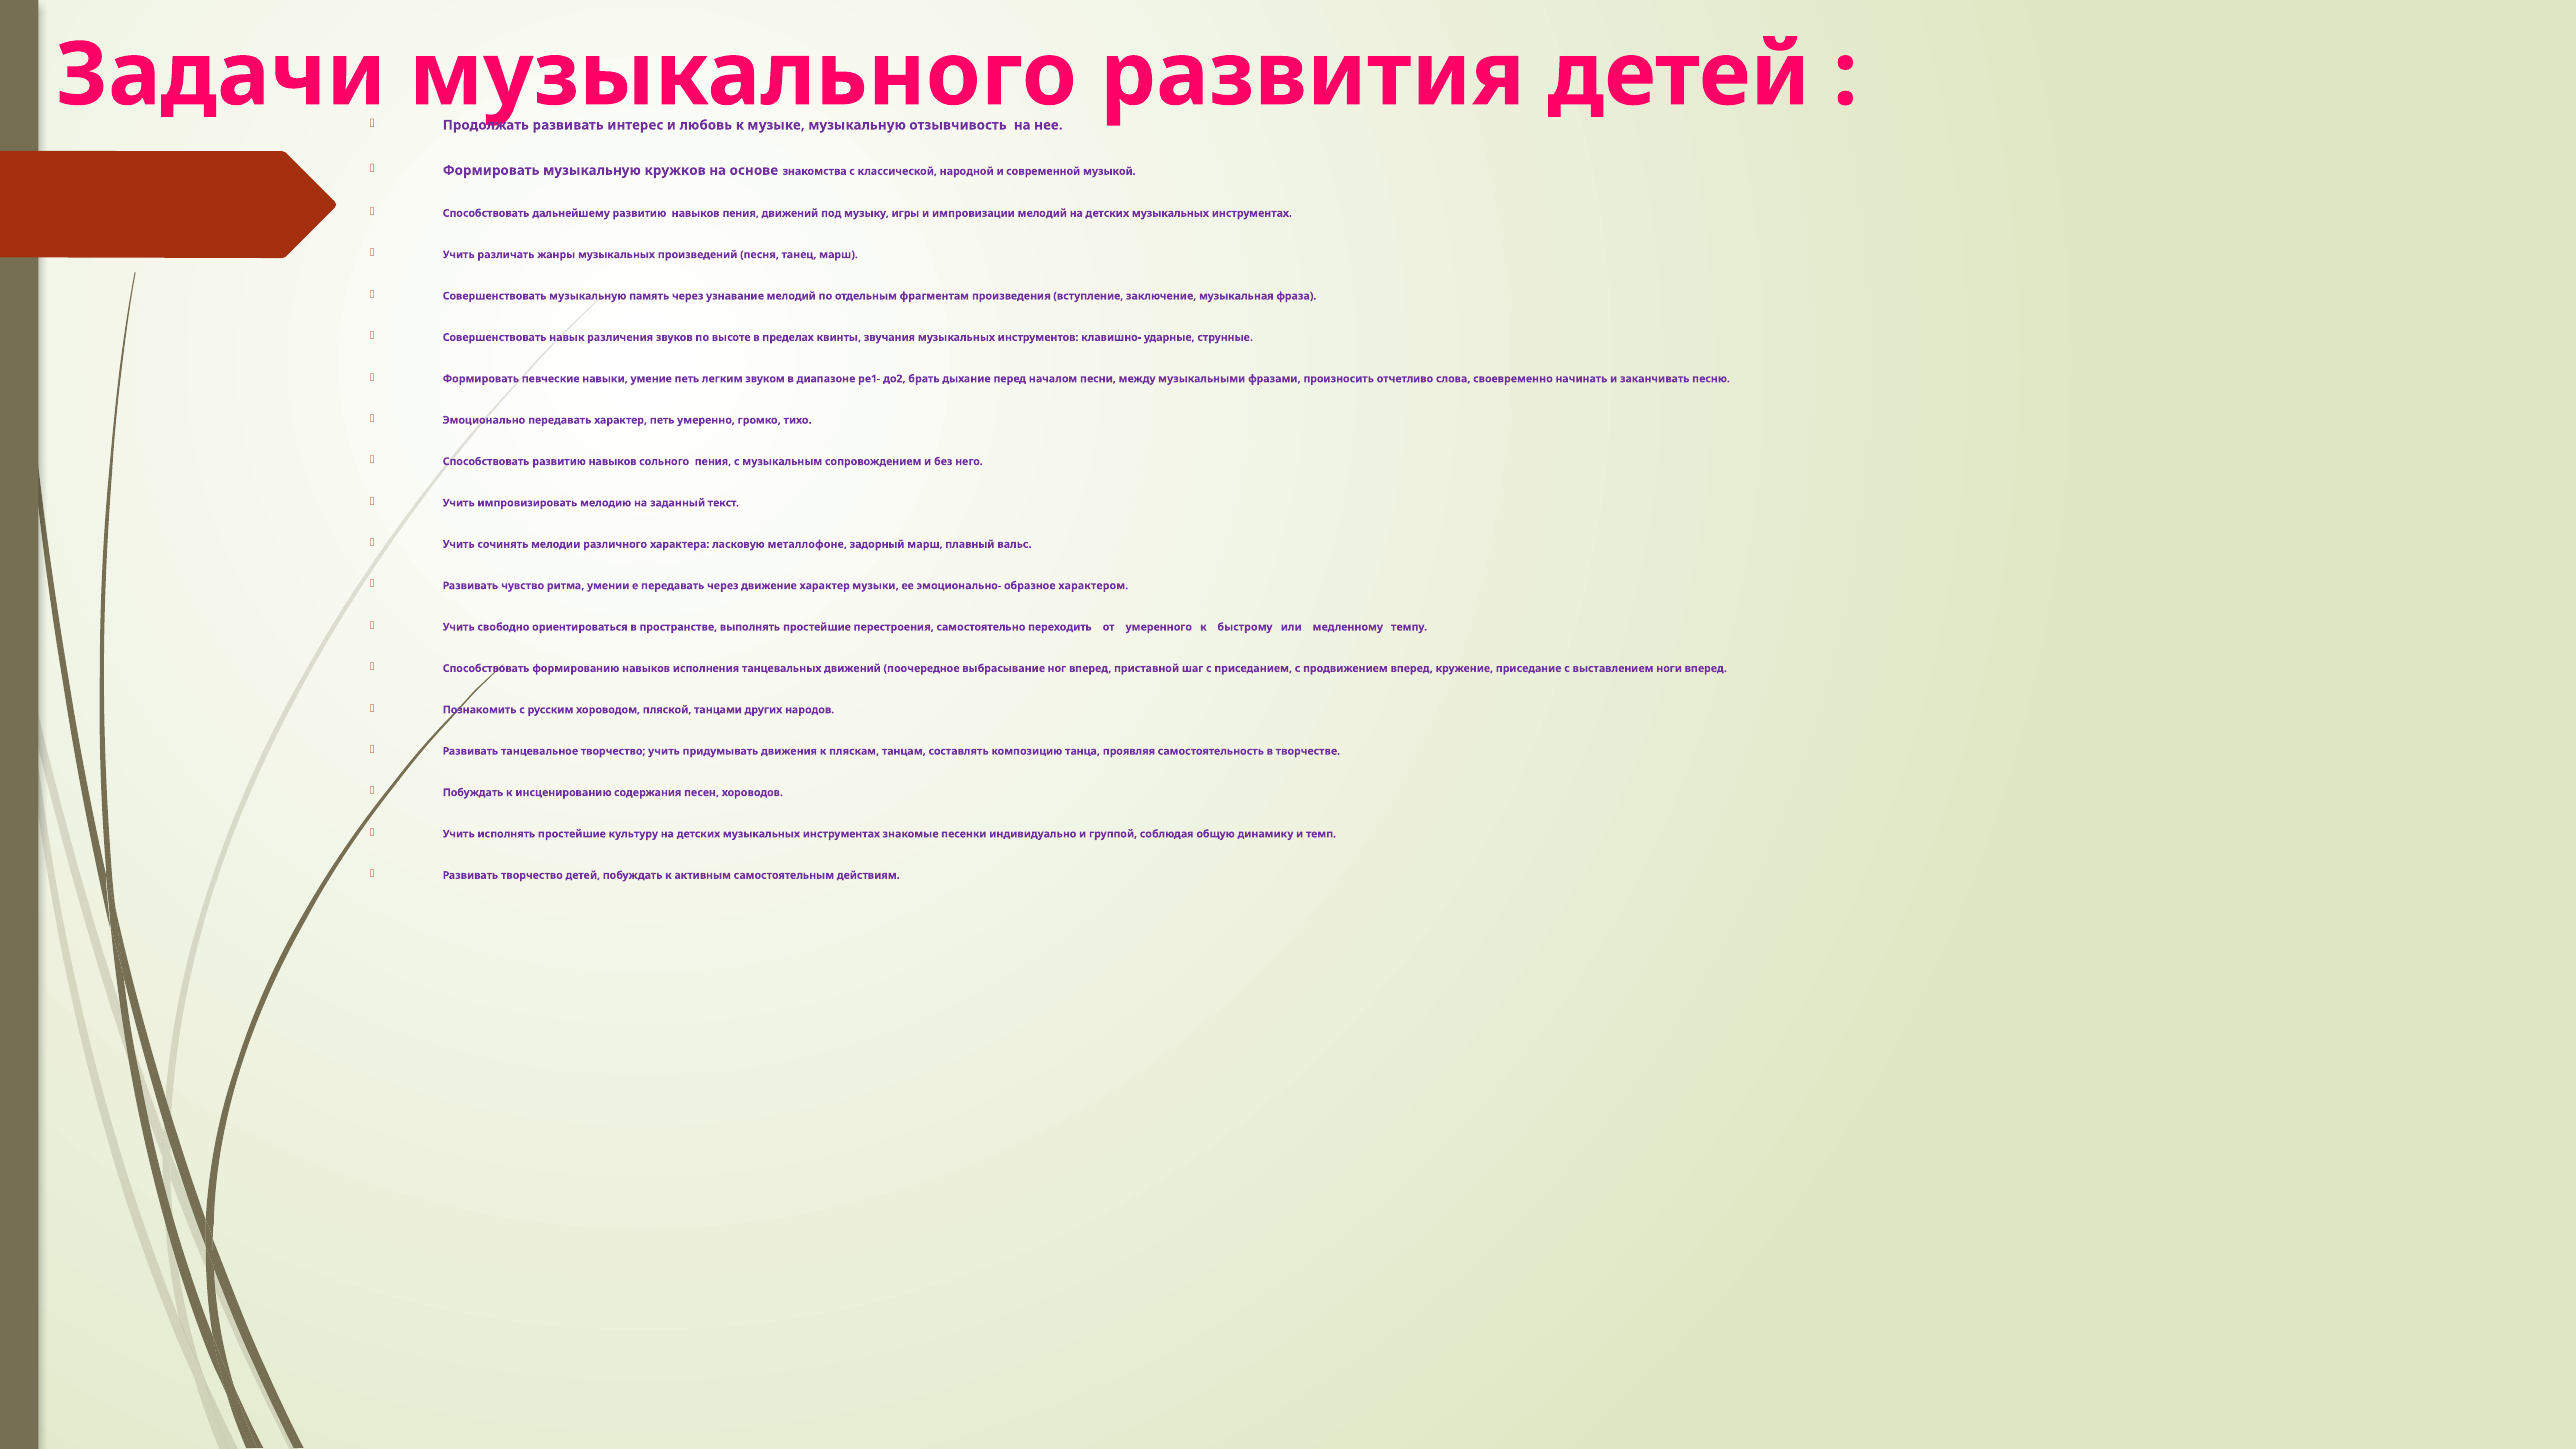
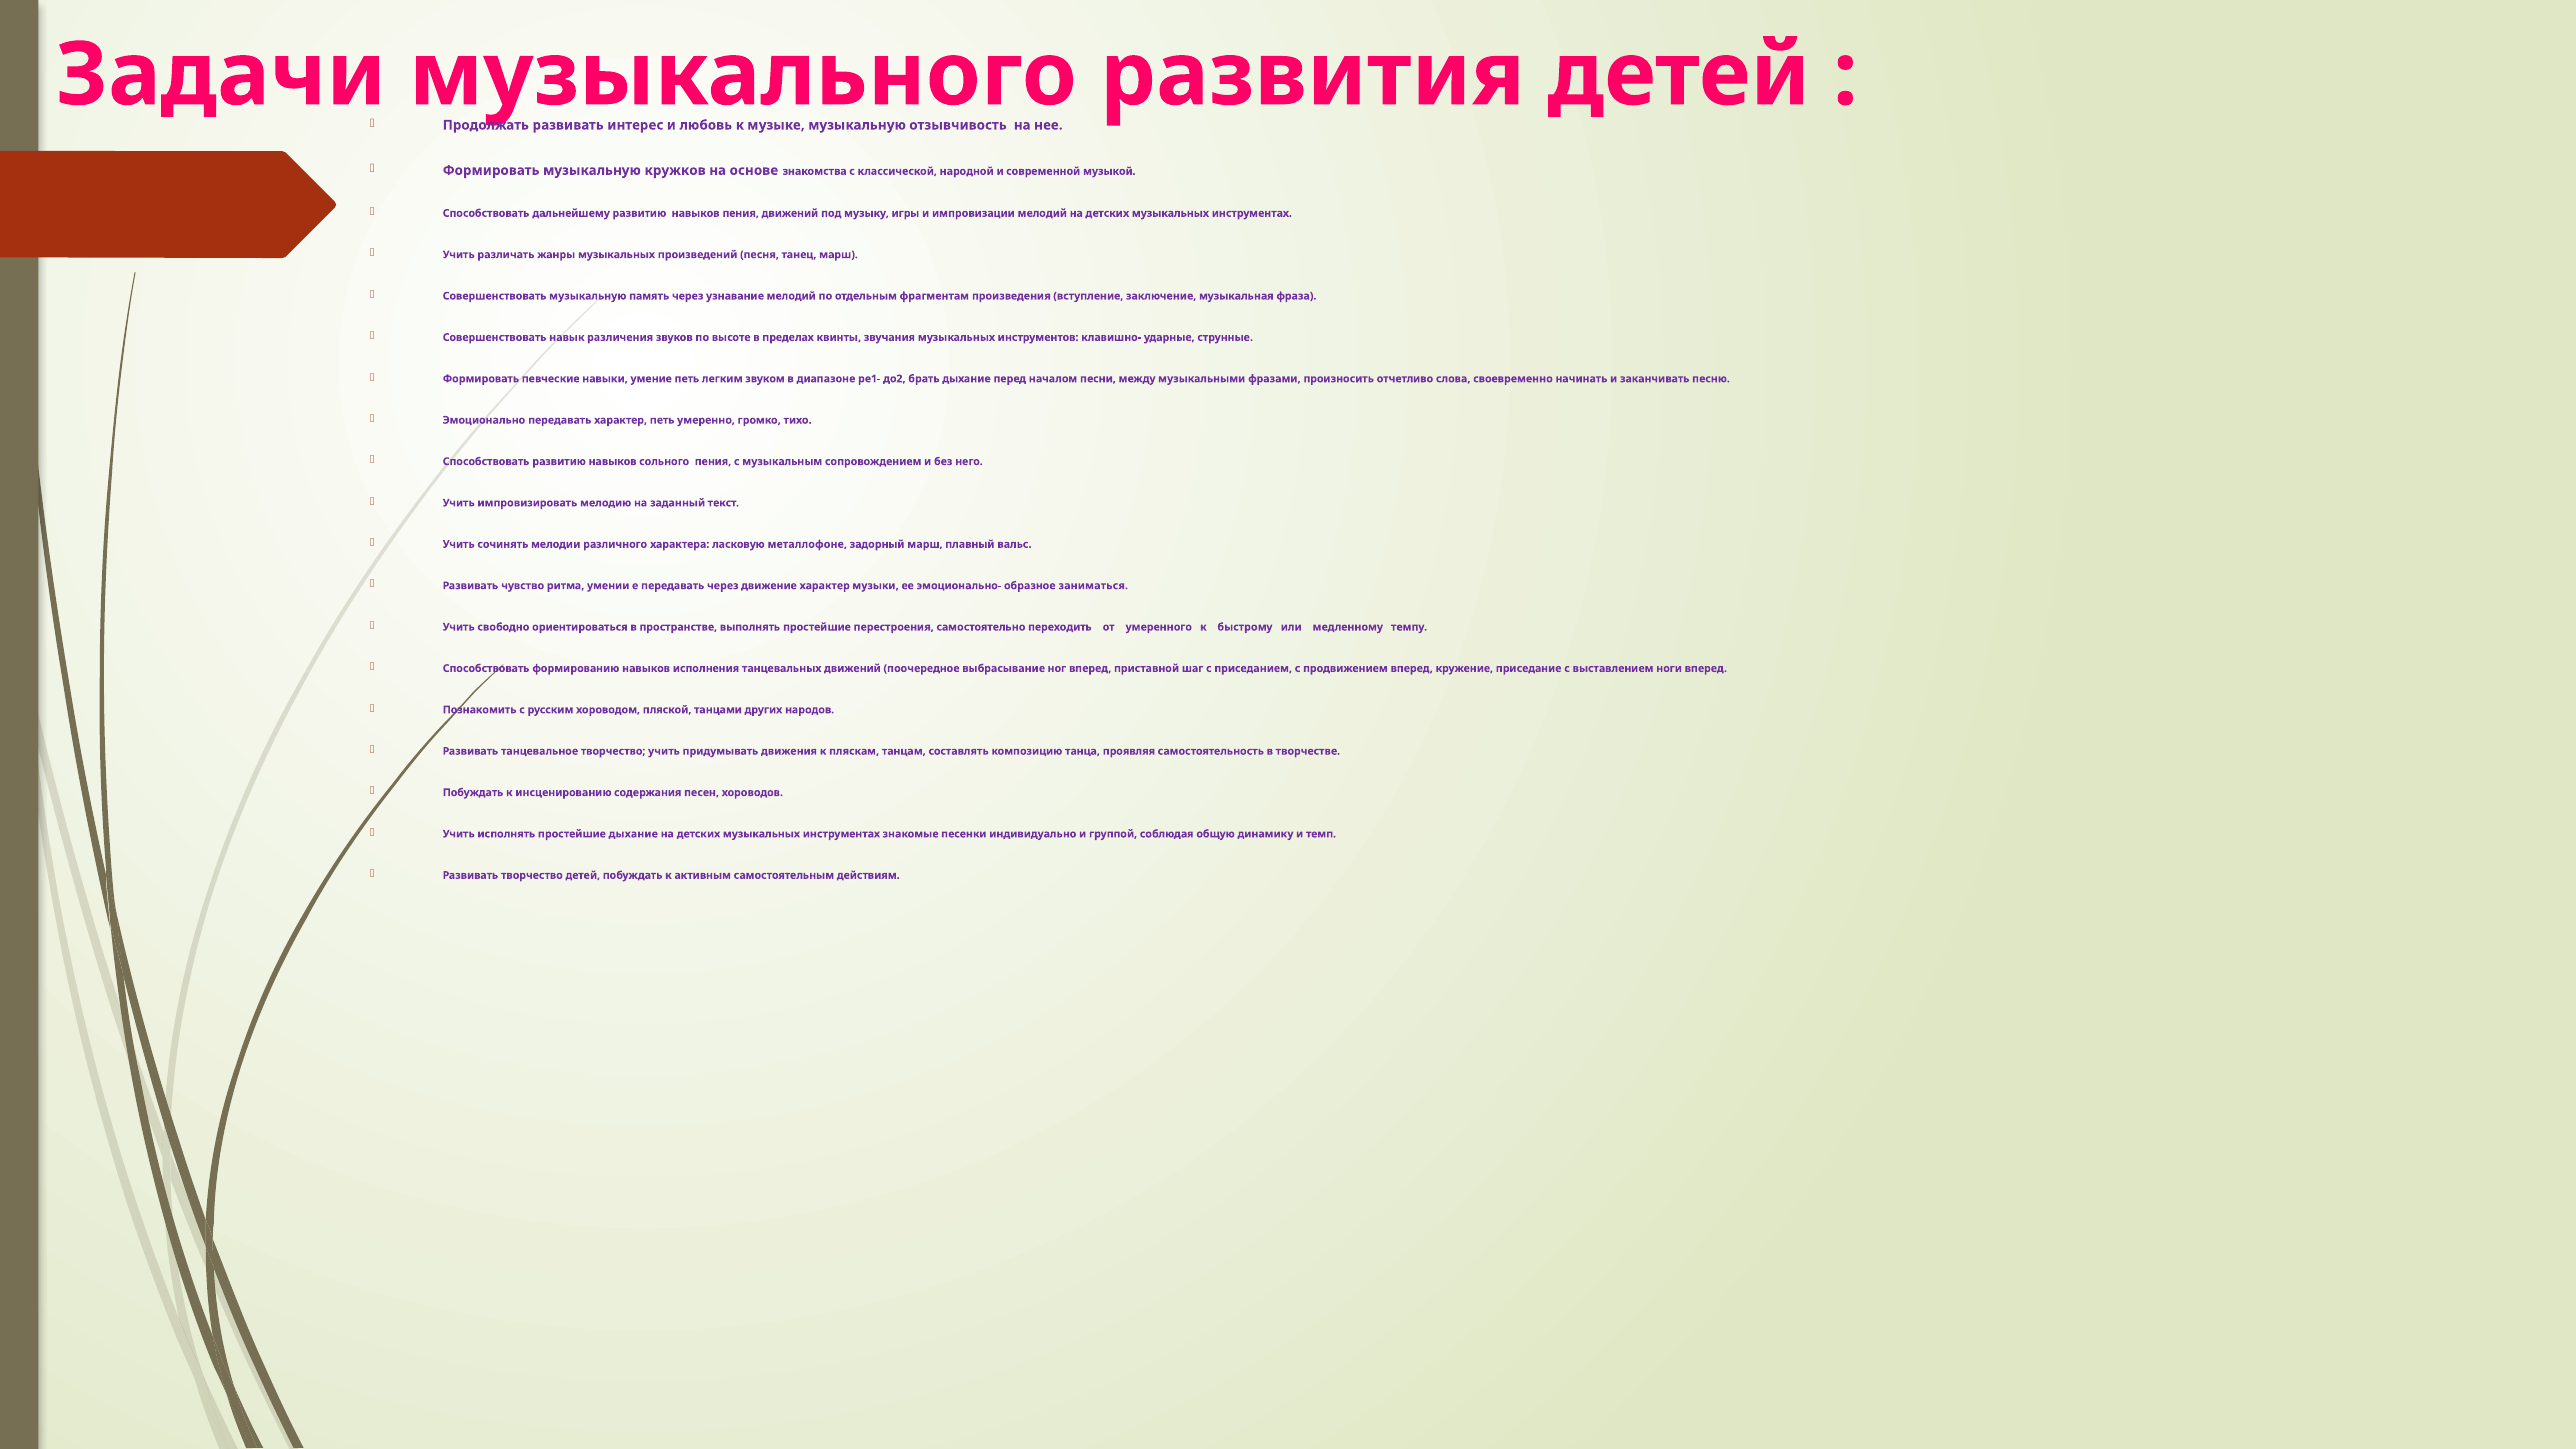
характером: характером -> заниматься (1093, 586)
простейшие культуру: культуру -> дыхание (633, 834)
